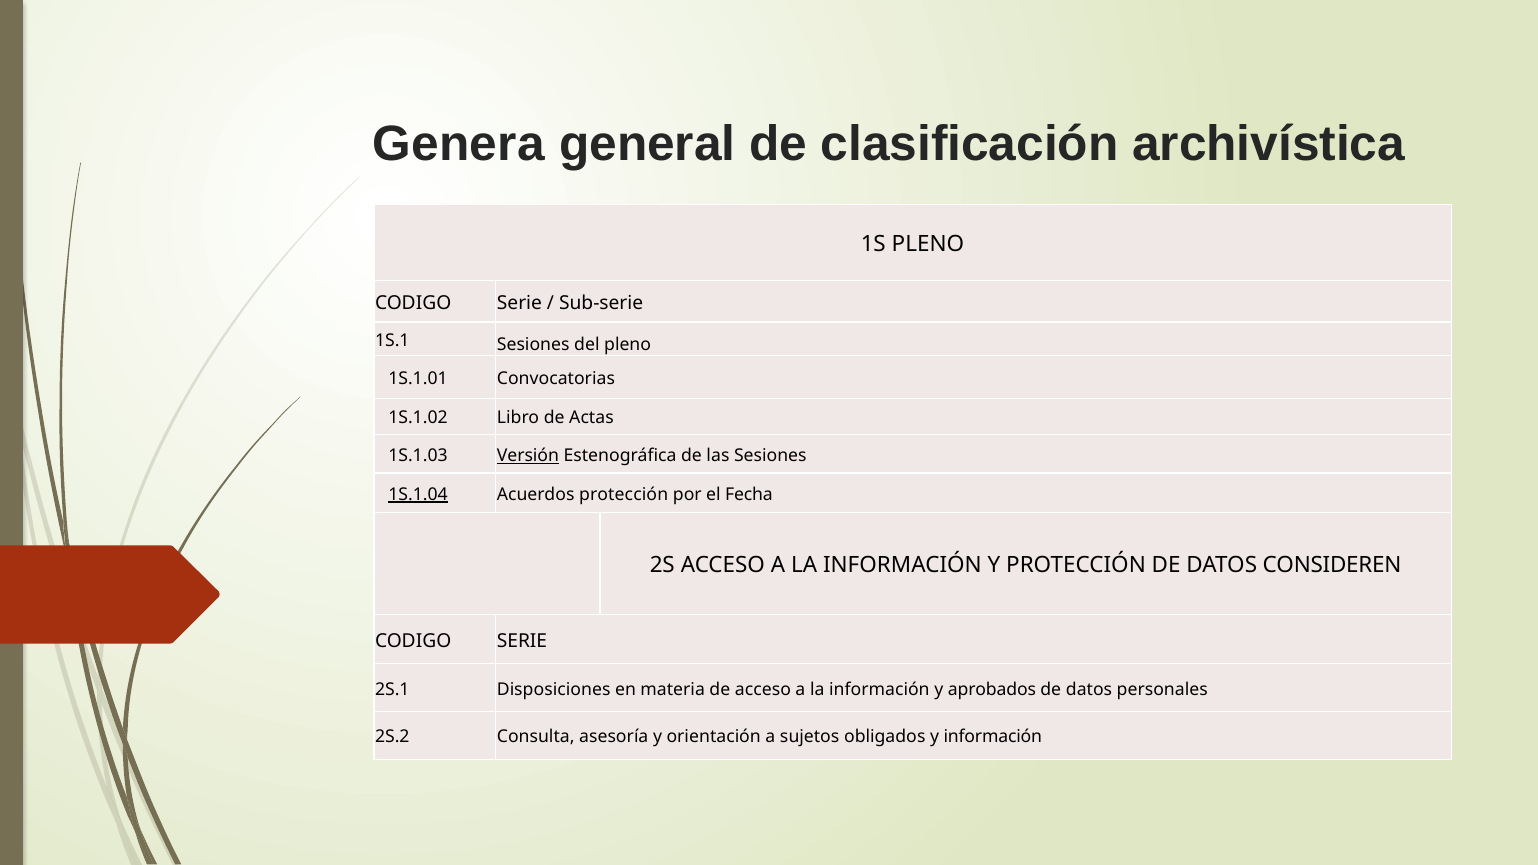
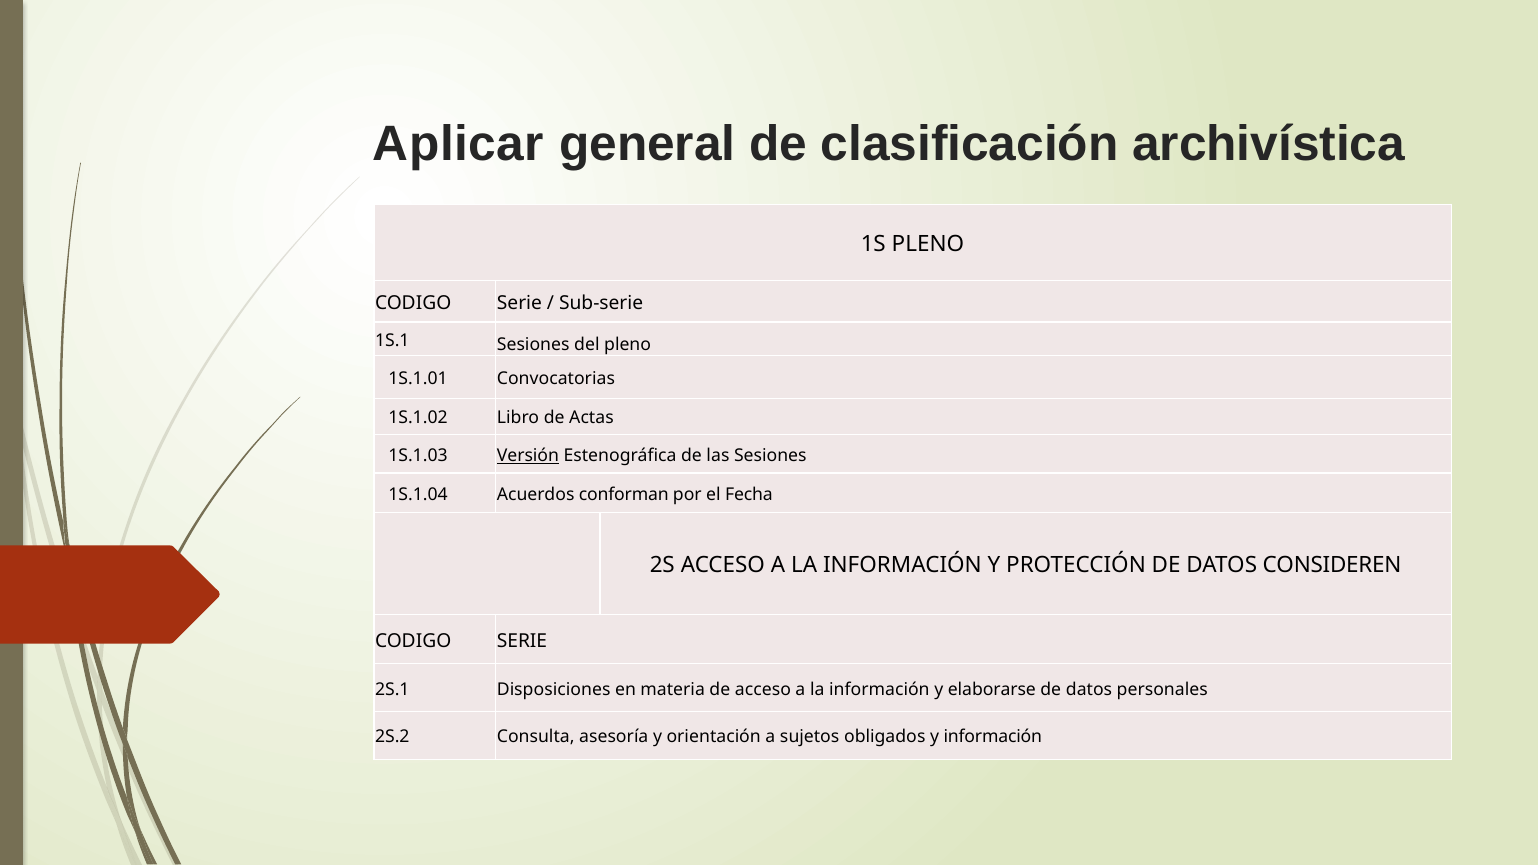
Genera: Genera -> Aplicar (459, 144)
1S.1.04 underline: present -> none (418, 495)
Acuerdos protección: protección -> conforman (624, 495)
aprobados: aprobados -> elaborarse (992, 689)
